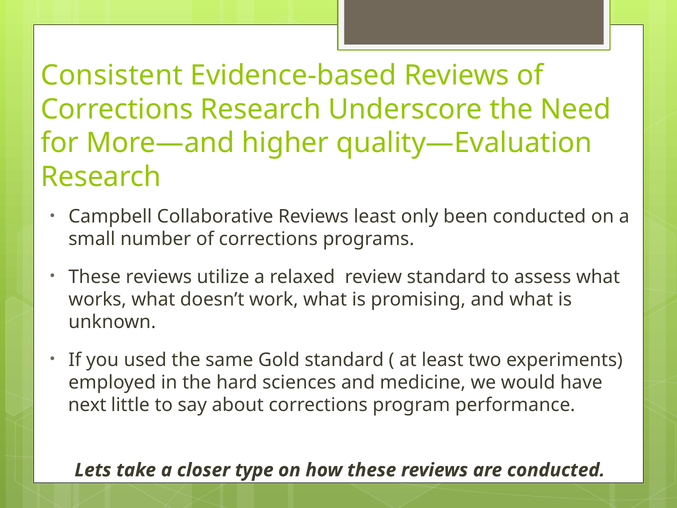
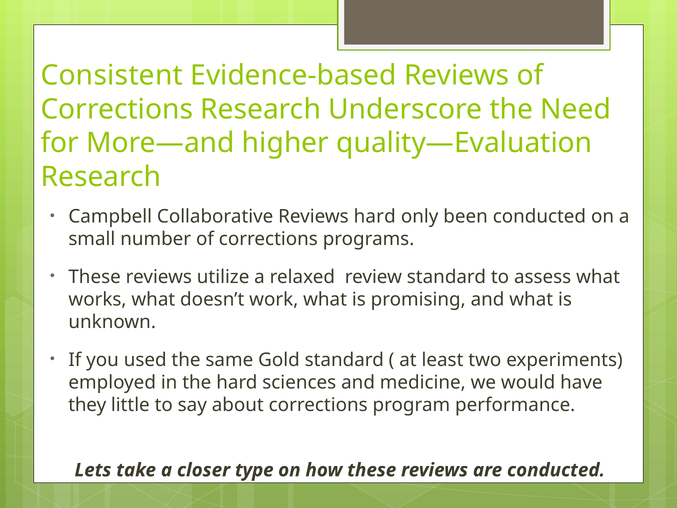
Reviews least: least -> hard (375, 217)
next: next -> they (87, 405)
